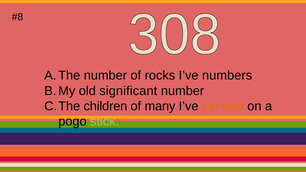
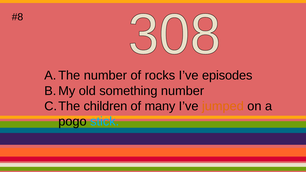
numbers: numbers -> episodes (227, 76)
significant: significant -> something (128, 91)
stick colour: light green -> light blue (105, 121)
